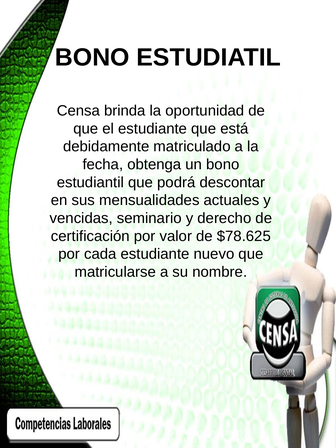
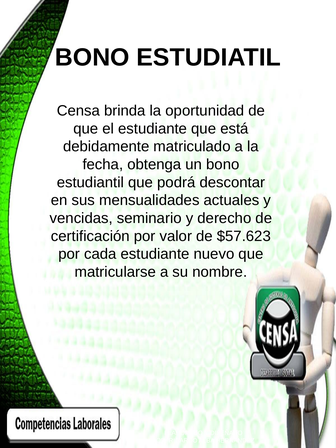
$78.625: $78.625 -> $57.623 (244, 236)
